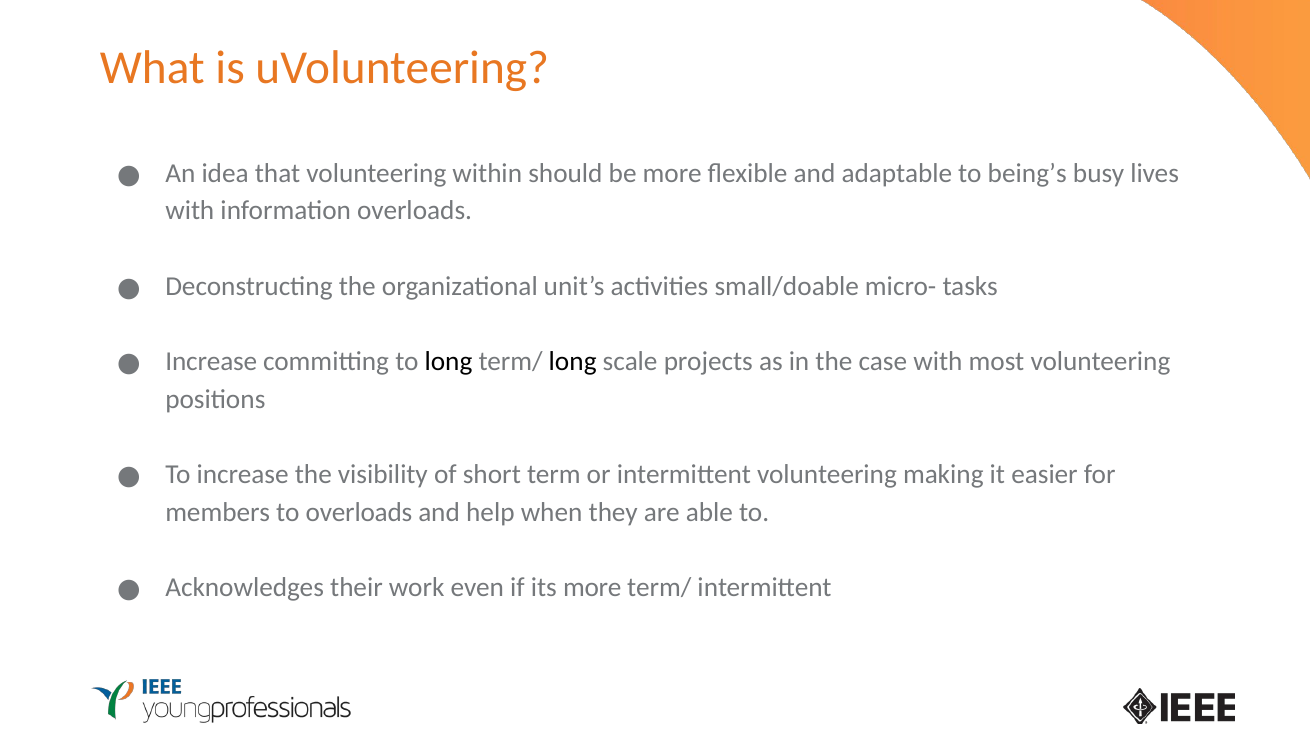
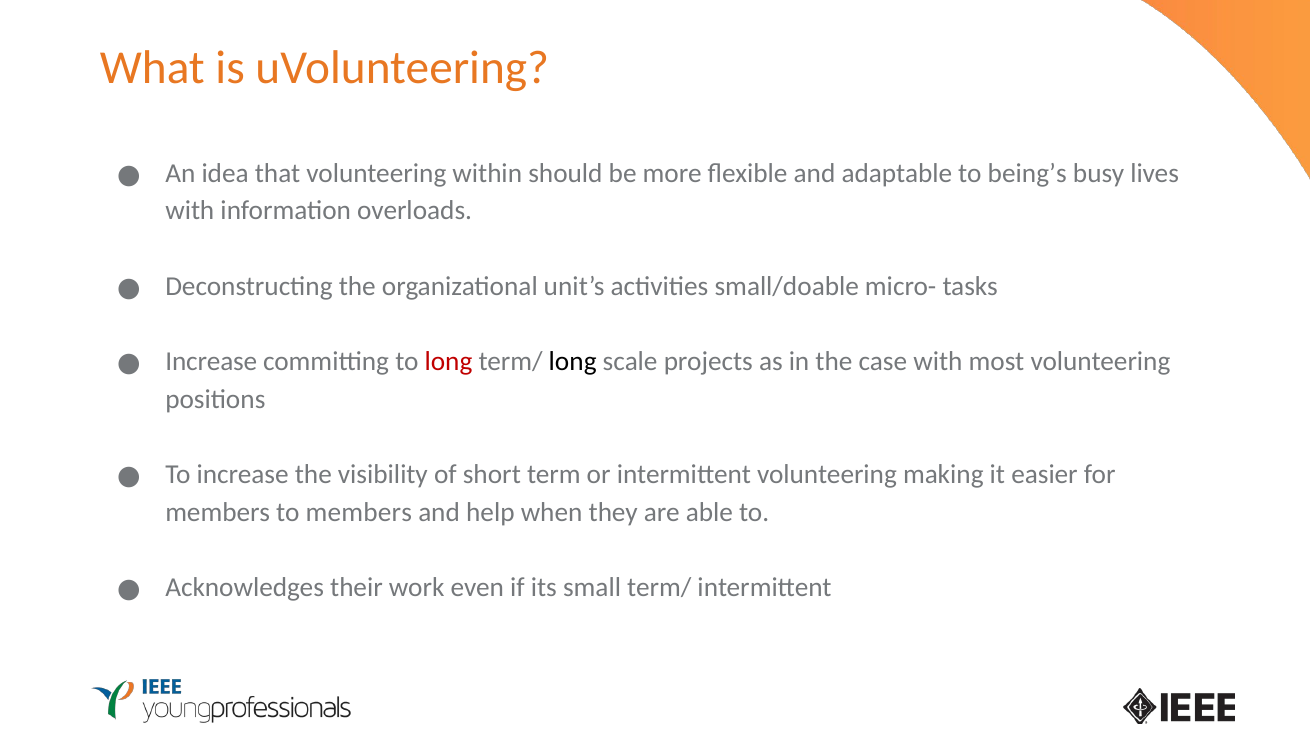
long colour: black -> red (448, 361)
to overloads: overloads -> members (359, 512)
its more: more -> small (592, 587)
